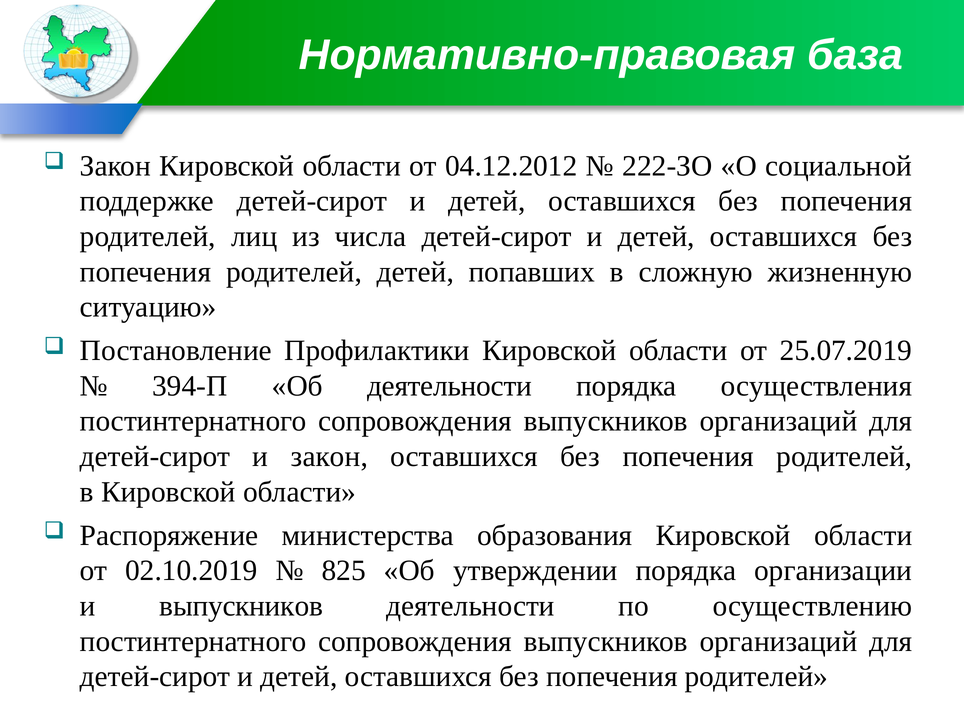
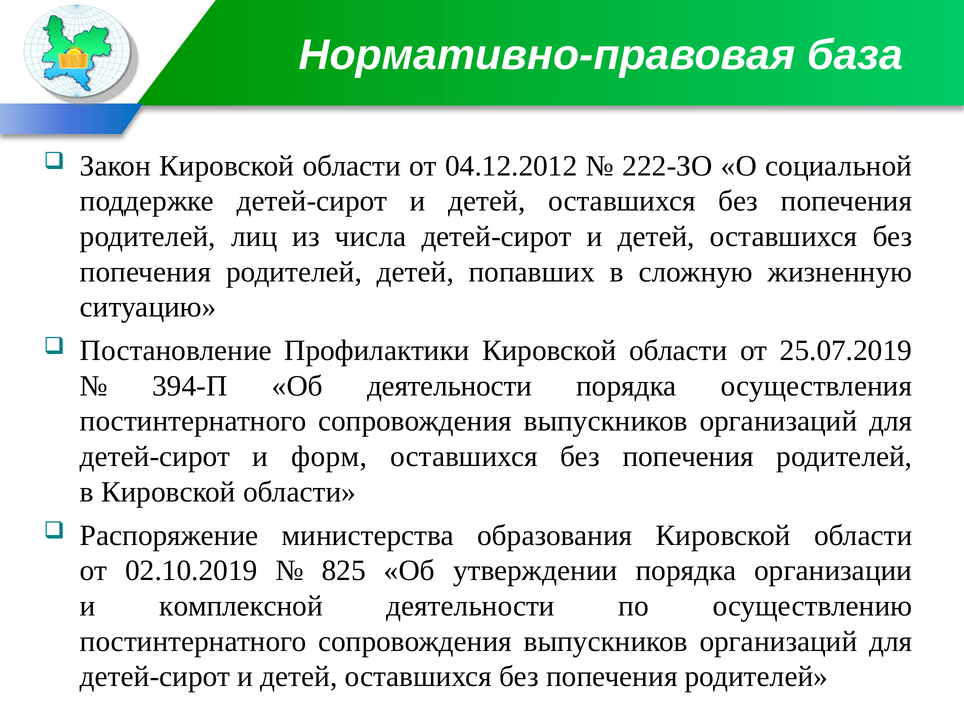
и закон: закон -> форм (329, 457)
и выпускников: выпускников -> комплексной (241, 606)
